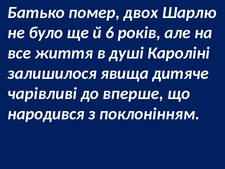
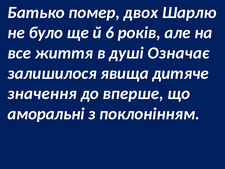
Кароліні: Кароліні -> Означає (179, 53)
чарівливі: чарівливі -> значення (42, 93)
народився: народився -> аморальні (46, 114)
